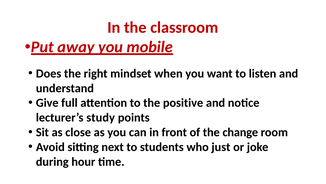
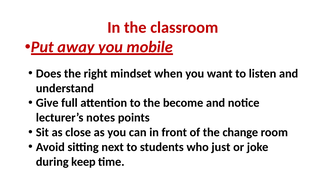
positive: positive -> become (183, 103)
study: study -> notes (101, 117)
hour: hour -> keep (83, 161)
